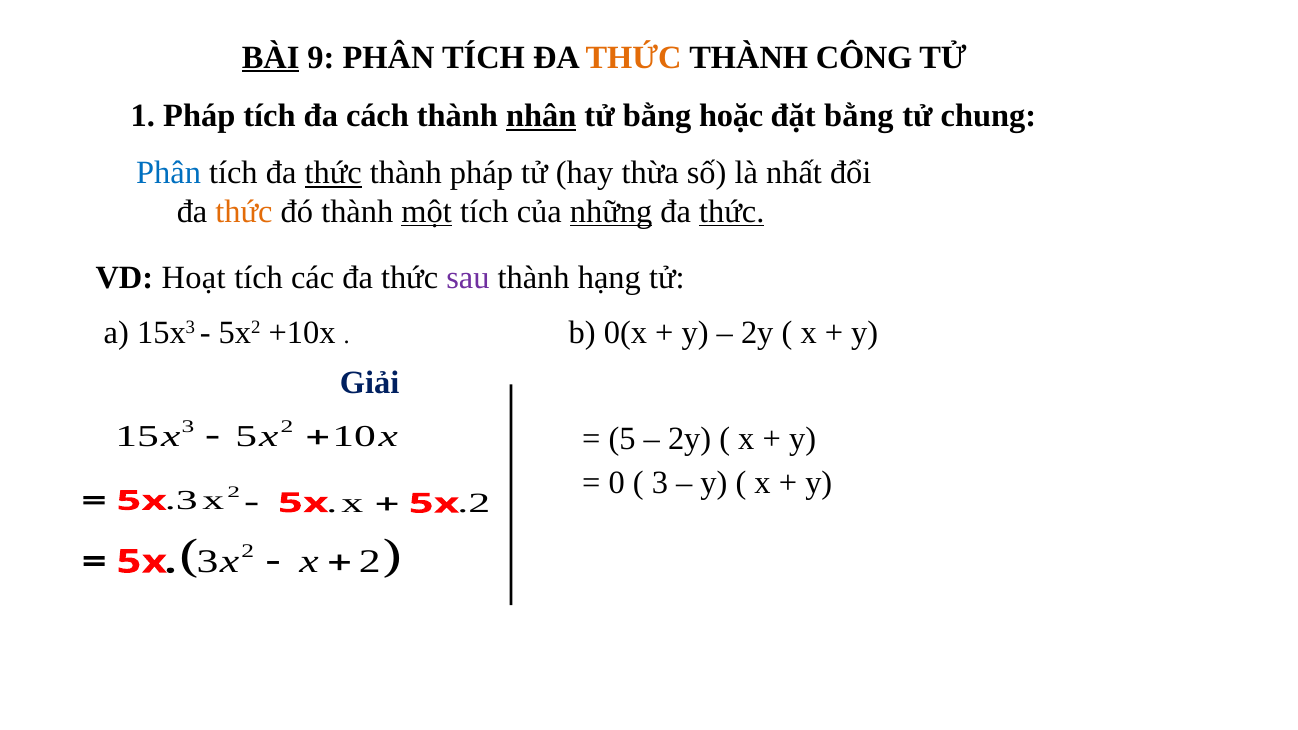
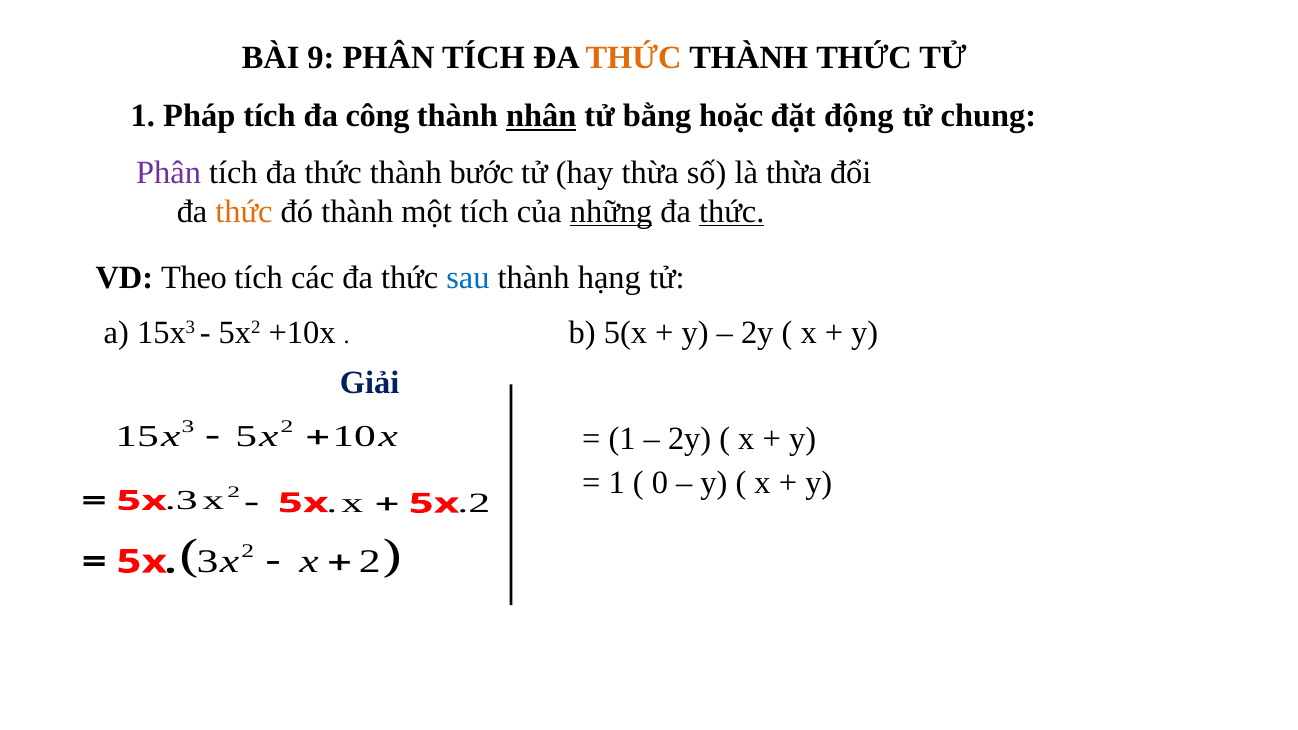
BÀI underline: present -> none (271, 57)
THÀNH CÔNG: CÔNG -> THỨC (864, 57)
cách: cách -> công (378, 116)
đặt bằng: bằng -> động (859, 116)
Phân colour: blue -> purple (169, 173)
thức underline: present -> none (333, 173)
thành pháp: pháp -> bước (482, 173)
là nhất: nhất -> thừa (794, 173)
một underline: present -> none (427, 212)
Hoạt: Hoạt -> Theo (194, 278)
sau colour: purple -> blue (468, 278)
0(x: 0(x -> 5(x (625, 333)
5: 5 -> 1 (622, 438)
0: 0 -> 1 (617, 483)
3: 3 -> 0 (660, 483)
